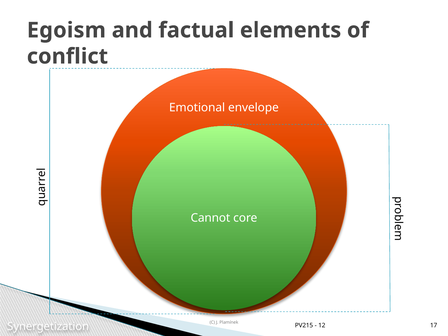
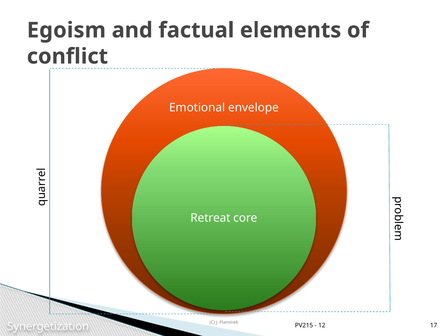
Cannot: Cannot -> Retreat (210, 218)
